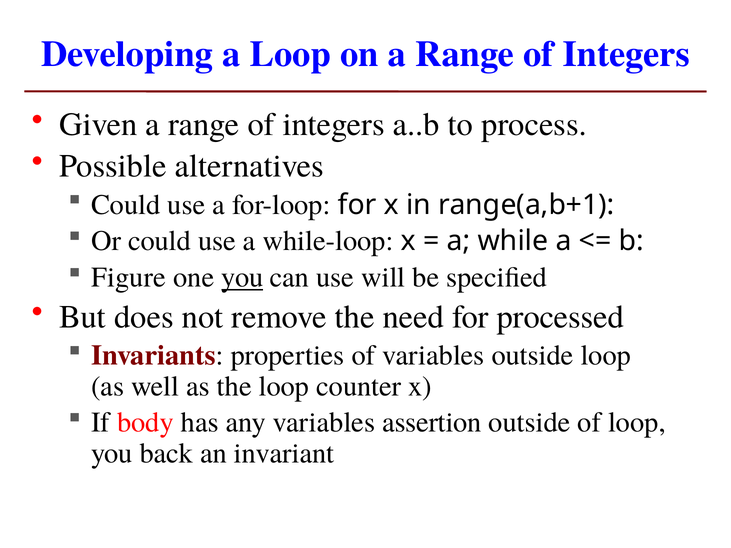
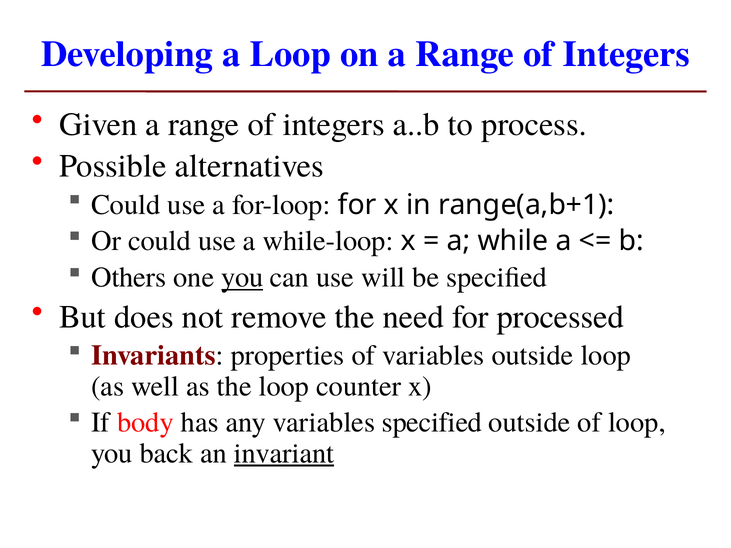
Figure: Figure -> Others (129, 278)
variables assertion: assertion -> specified (432, 423)
invariant underline: none -> present (284, 453)
